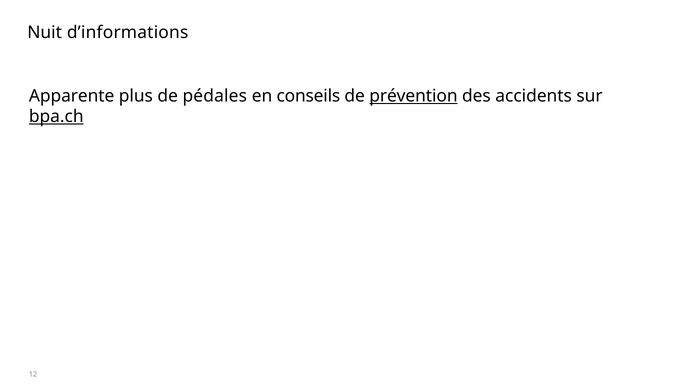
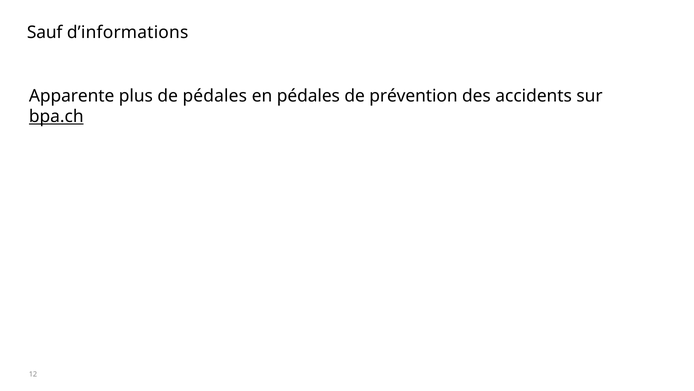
Nuit: Nuit -> Sauf (45, 32)
en conseils: conseils -> pédales (308, 96)
prévention underline: present -> none (413, 96)
